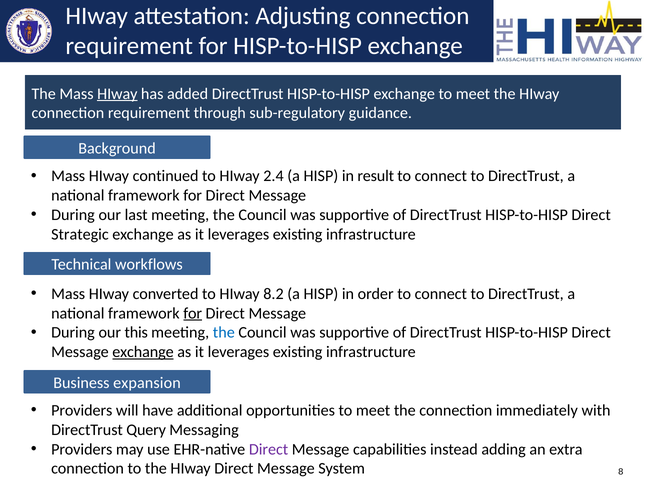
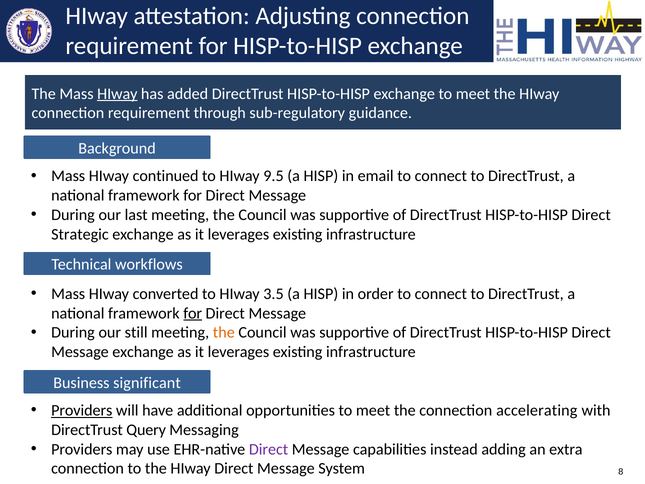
2.4: 2.4 -> 9.5 (273, 176)
result: result -> email (376, 176)
8.2: 8.2 -> 3.5 (273, 294)
this: this -> still (136, 332)
the colour: blue -> orange (224, 332)
exchange underline: present -> none (143, 352)
expansion: expansion -> significant (147, 383)
Providers underline: none -> present (82, 410)
immediately: immediately -> accelerating (537, 410)
